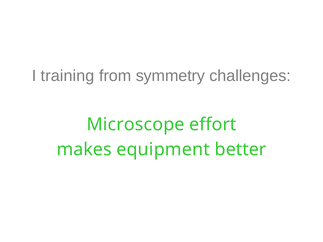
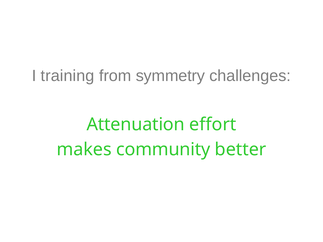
Microscope: Microscope -> Attenuation (136, 125)
equipment: equipment -> community (163, 150)
